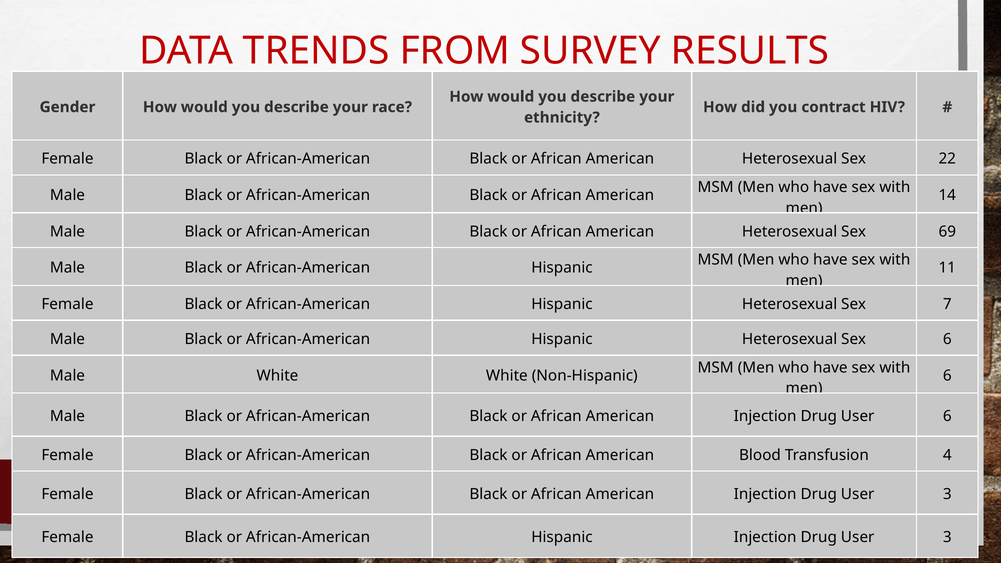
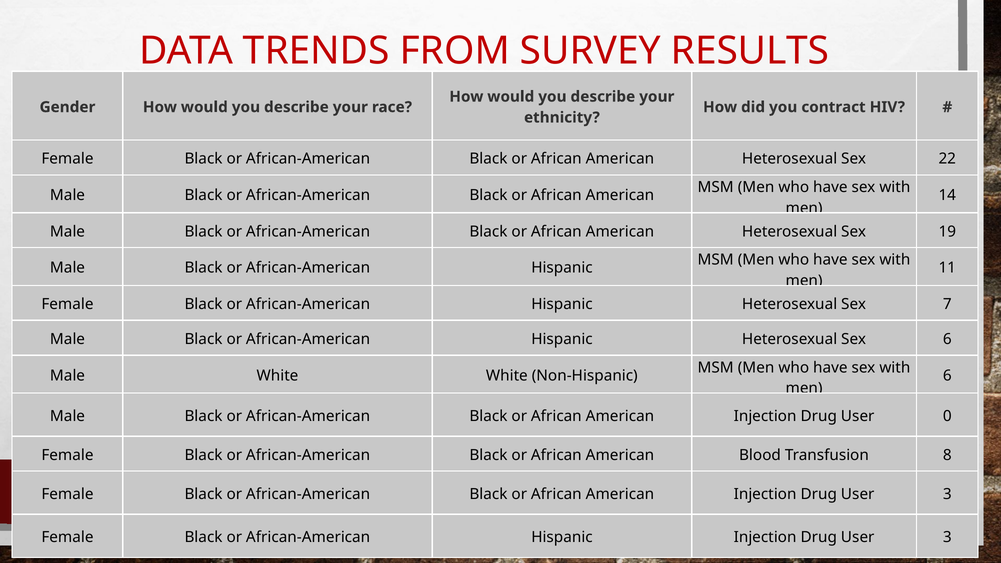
69: 69 -> 19 (947, 232)
User 6: 6 -> 0 (947, 416)
4: 4 -> 8 (947, 455)
